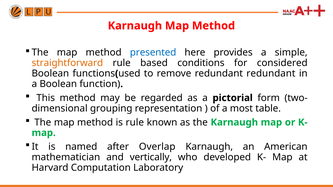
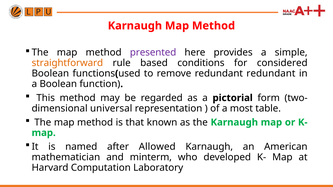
presented colour: blue -> purple (153, 53)
grouping: grouping -> universal (111, 109)
is rule: rule -> that (135, 123)
Overlap: Overlap -> Allowed (157, 147)
vertically: vertically -> minterm (151, 157)
